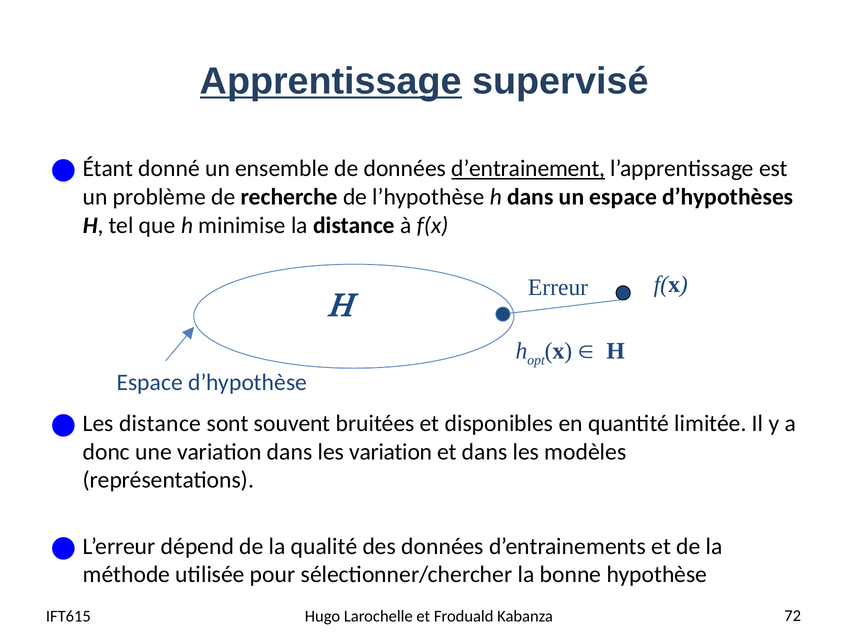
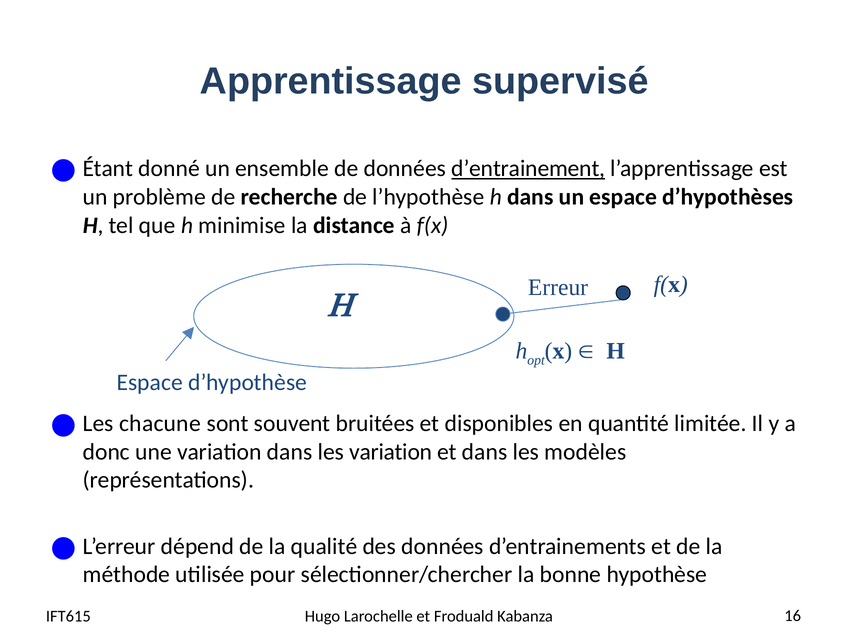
Apprentissage underline: present -> none (331, 81)
Les distance: distance -> chacune (160, 423)
72: 72 -> 16 (793, 616)
